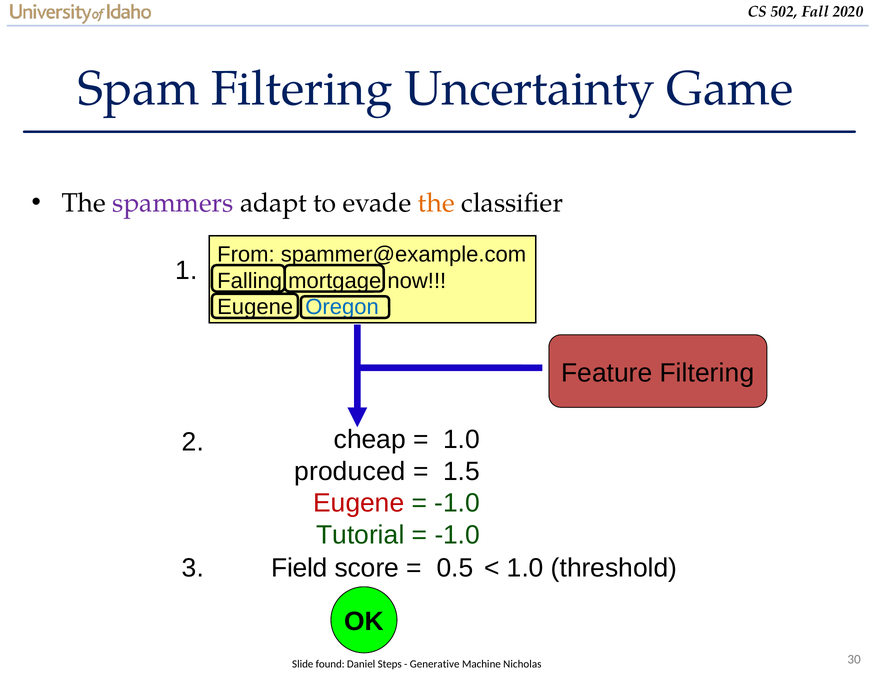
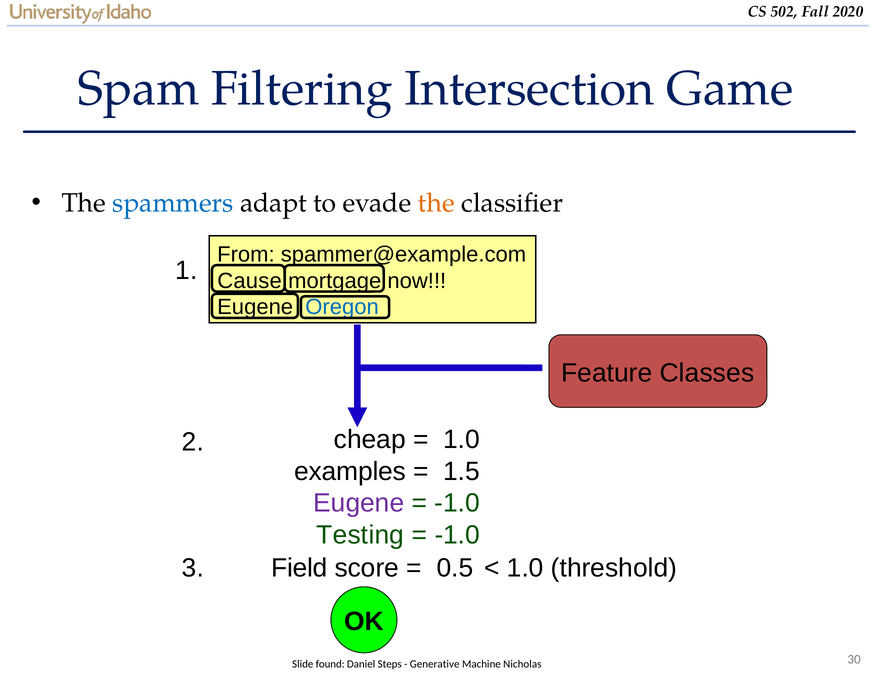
Uncertainty: Uncertainty -> Intersection (529, 89)
spammers colour: purple -> blue (173, 203)
Falling: Falling -> Cause (250, 281)
Feature Filtering: Filtering -> Classes (707, 373)
produced: produced -> examples (350, 471)
Eugene colour: red -> purple (359, 503)
Tutorial: Tutorial -> Testing (360, 535)
